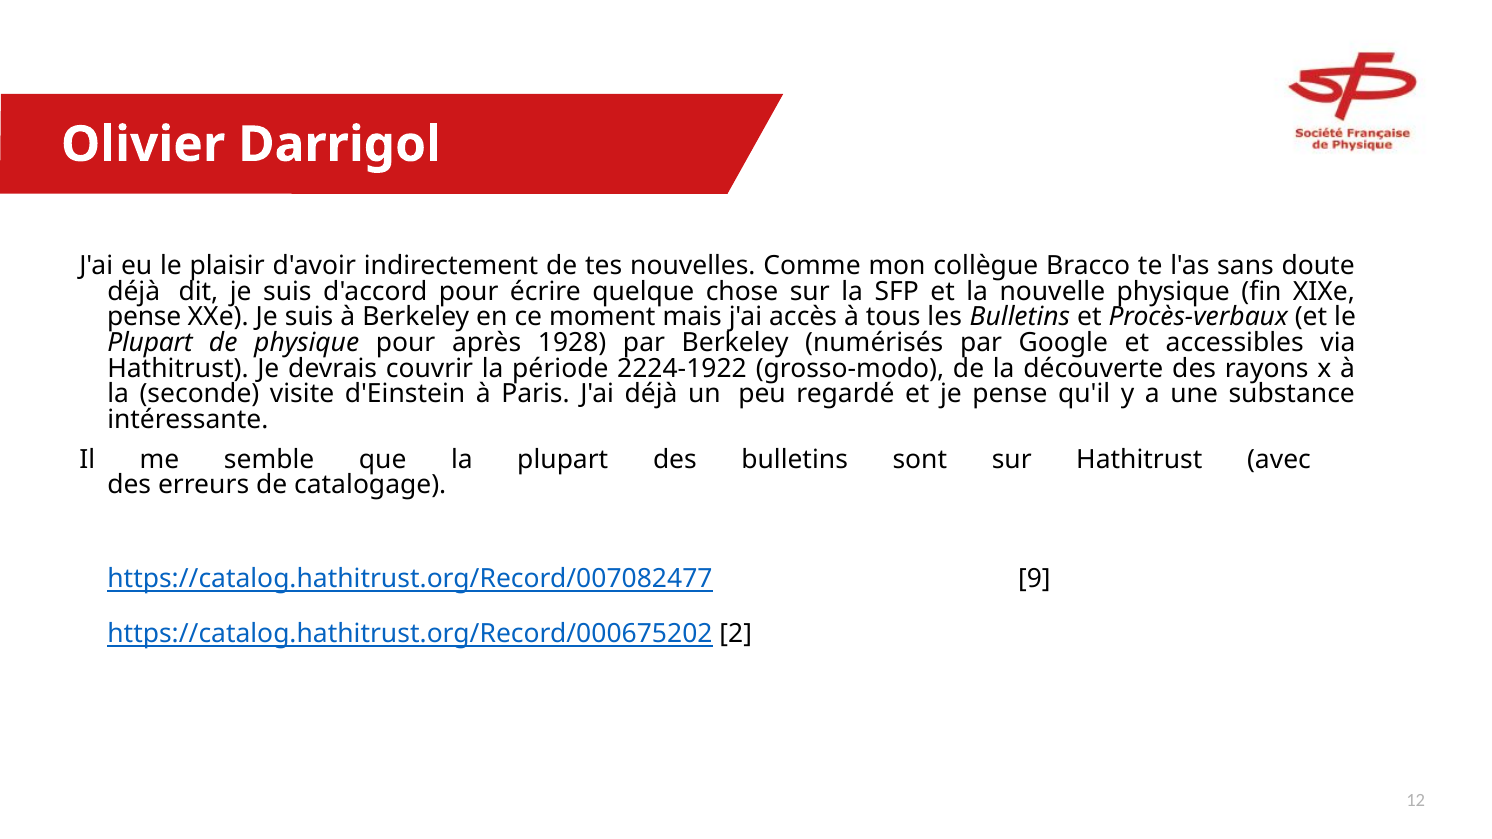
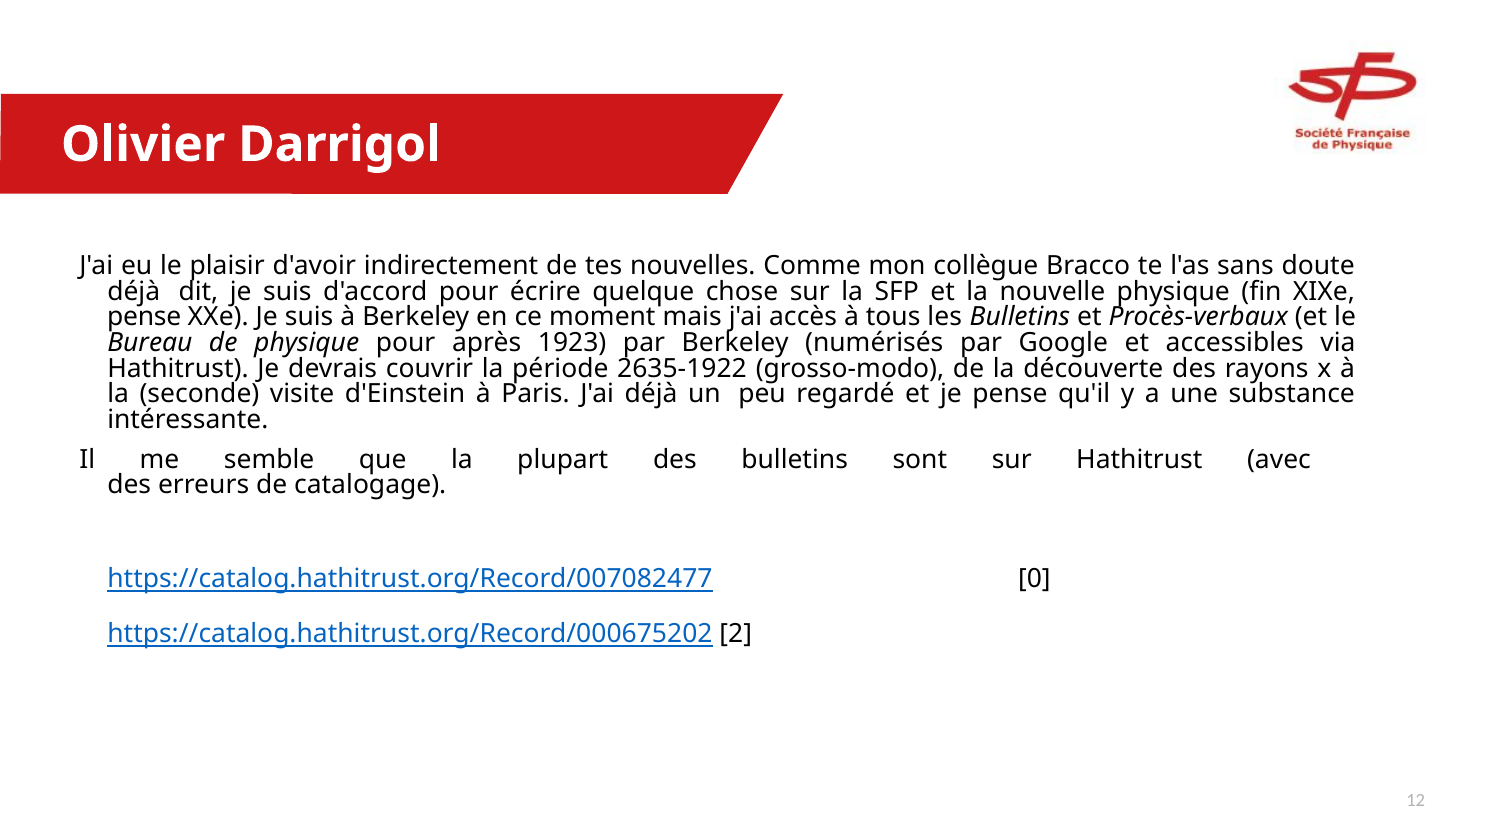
Plupart: Plupart -> Bureau (150, 343)
1928: 1928 -> 1923 (572, 343)
2224-1922: 2224-1922 -> 2635-1922 (682, 368)
9: 9 -> 0 (1034, 579)
